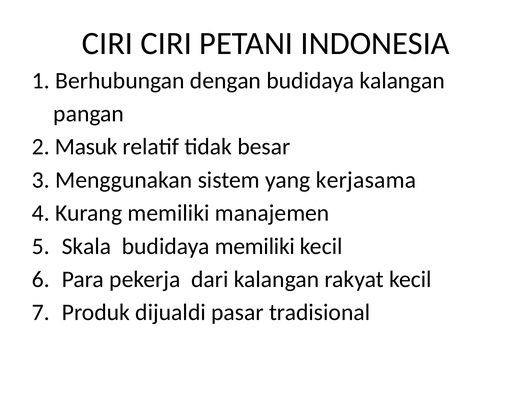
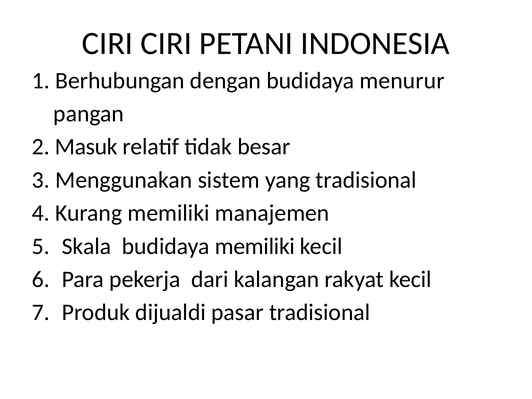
budidaya kalangan: kalangan -> menurur (402, 81)
yang kerjasama: kerjasama -> tradisional (366, 180)
